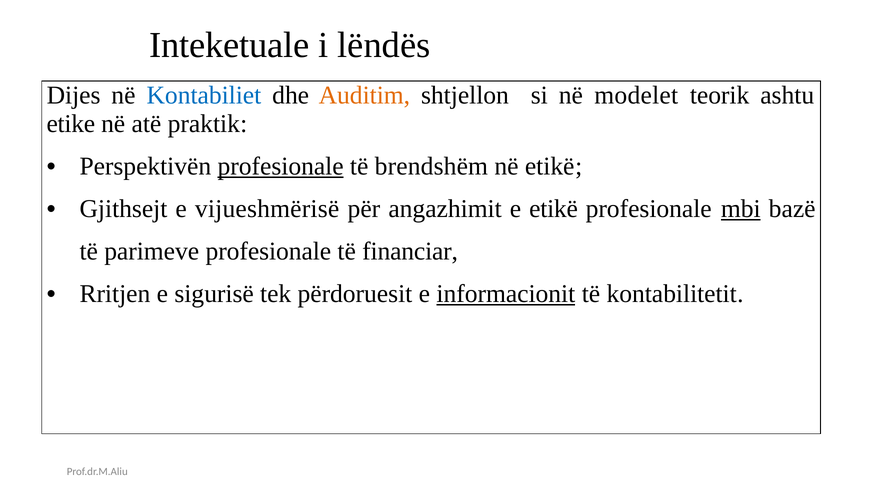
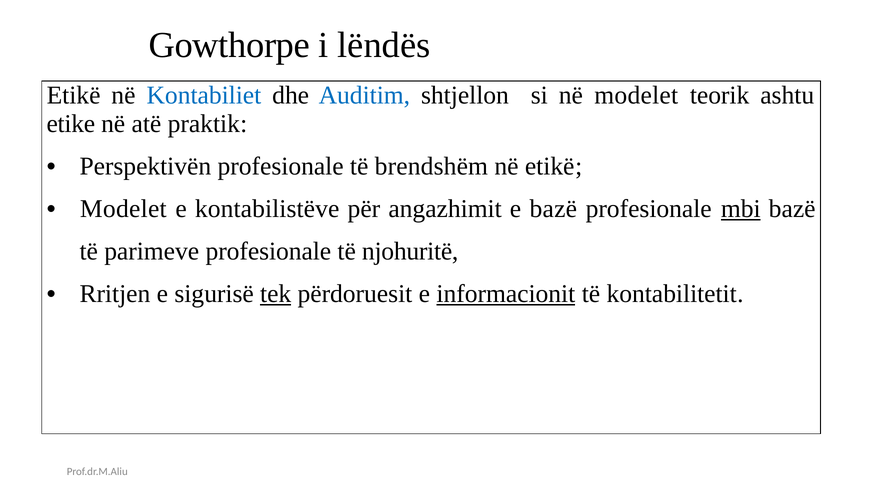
Inteketuale: Inteketuale -> Gowthorpe (229, 45)
Dijes: Dijes -> Etikë (74, 95)
Auditim colour: orange -> blue (364, 95)
profesionale underline: present -> none (281, 166)
Gjithsejt: Gjithsejt -> Modelet (123, 209)
vijueshmërisë: vijueshmërisë -> kontabilistëve (267, 209)
e etikë: etikë -> bazë (553, 209)
financiar: financiar -> njohuritë (410, 251)
tek underline: none -> present (276, 293)
